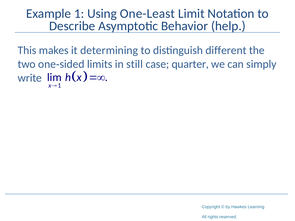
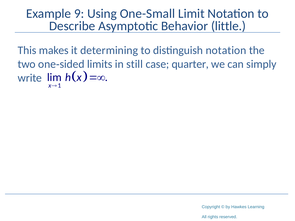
Example 1: 1 -> 9 (79, 14)
One-Least: One-Least -> One-Small (147, 14)
help: help -> little (228, 26)
distinguish different: different -> notation (226, 50)
